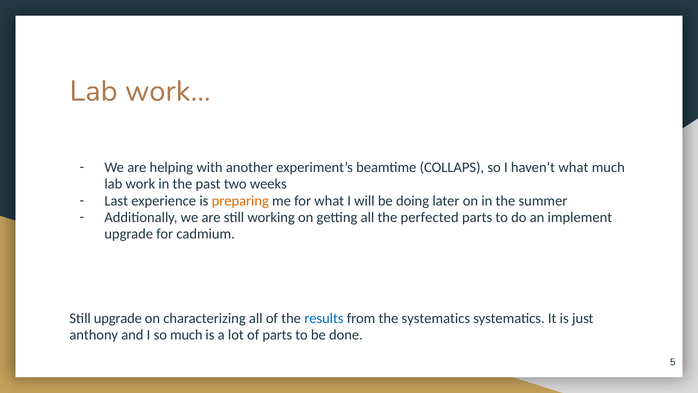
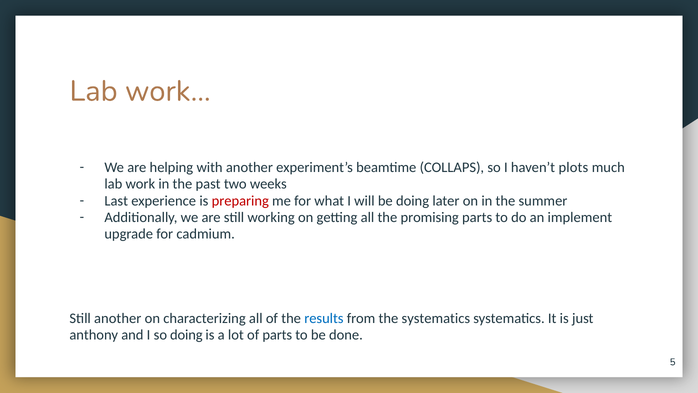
haven’t what: what -> plots (573, 167)
preparing colour: orange -> red (240, 201)
perfected: perfected -> promising (430, 217)
Still upgrade: upgrade -> another (118, 318)
so much: much -> doing (186, 335)
